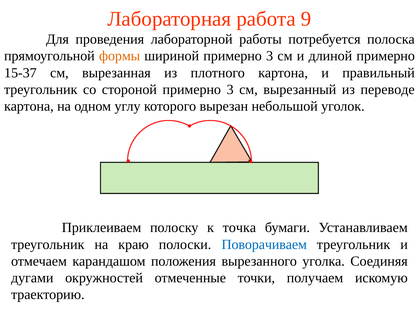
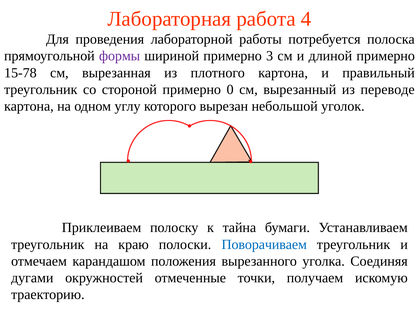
9: 9 -> 4 (306, 19)
формы colour: orange -> purple (120, 56)
15-37: 15-37 -> 15-78 (20, 73)
стороной примерно 3: 3 -> 0 (230, 90)
точка: точка -> тайна (239, 228)
